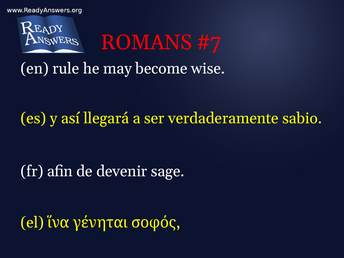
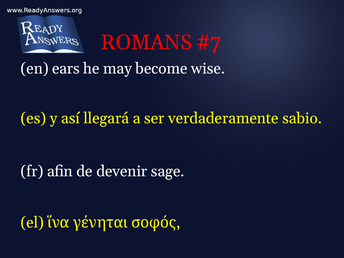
rule: rule -> ears (66, 69)
